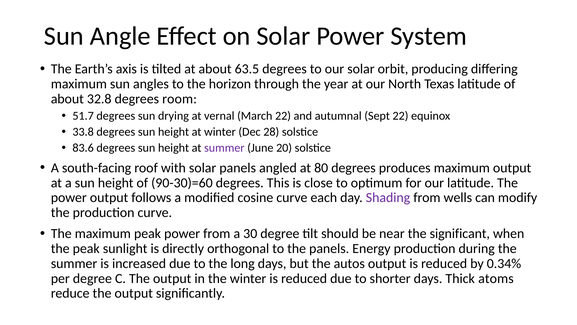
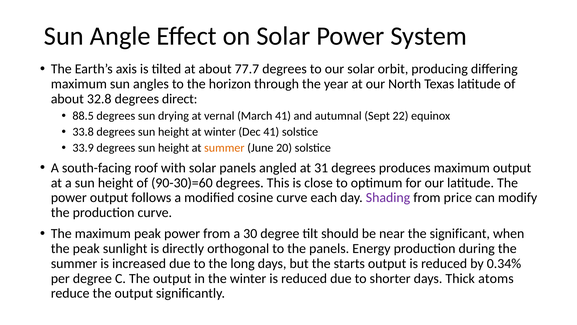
63.5: 63.5 -> 77.7 (247, 69)
room: room -> direct (180, 99)
51.7: 51.7 -> 88.5 (83, 116)
March 22: 22 -> 41 (283, 116)
Dec 28: 28 -> 41 (271, 132)
83.6: 83.6 -> 33.9 (83, 148)
summer colour: purple -> orange (224, 148)
80: 80 -> 31 (321, 168)
wells: wells -> price (458, 197)
autos: autos -> starts (349, 263)
